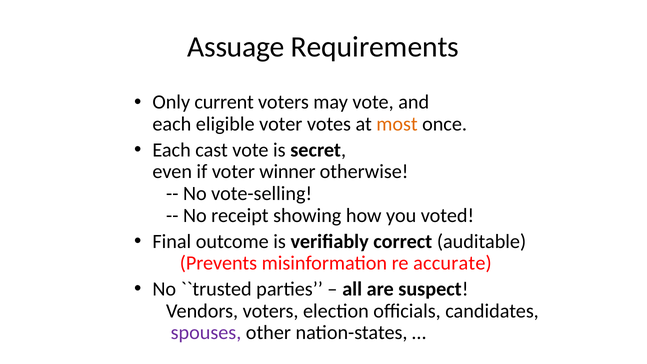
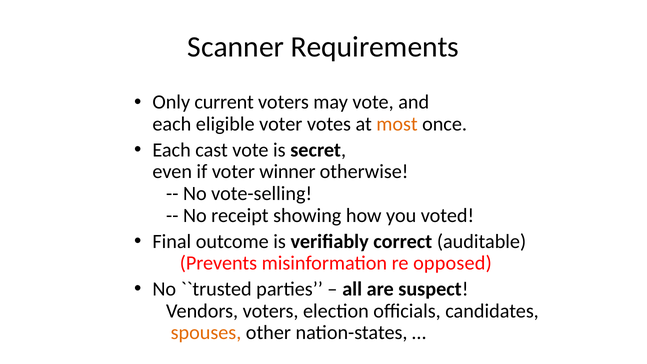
Assuage: Assuage -> Scanner (236, 47)
accurate: accurate -> opposed (452, 263)
spouses colour: purple -> orange (206, 333)
